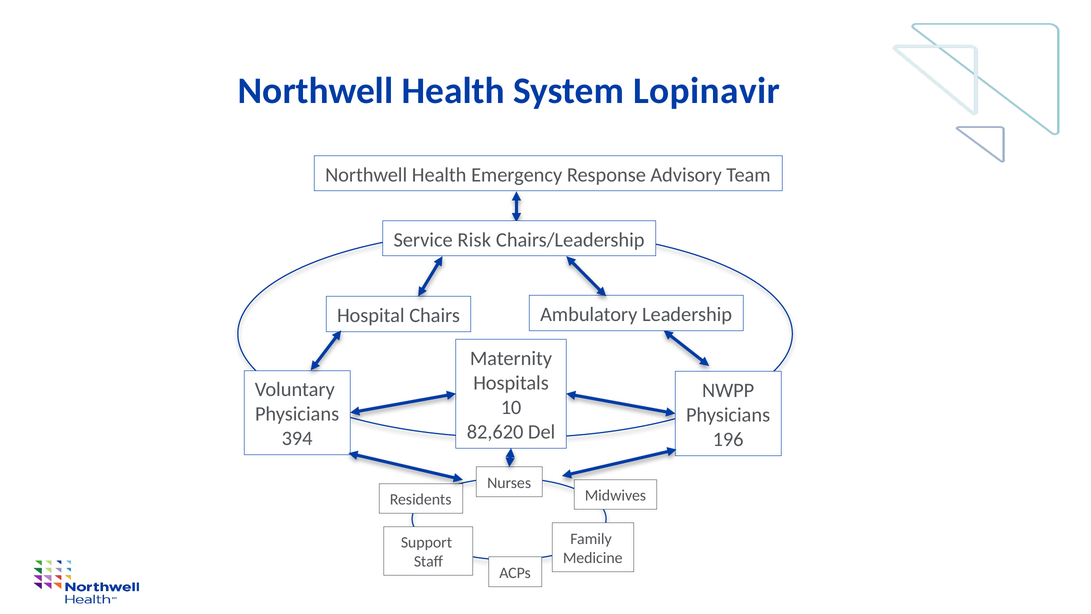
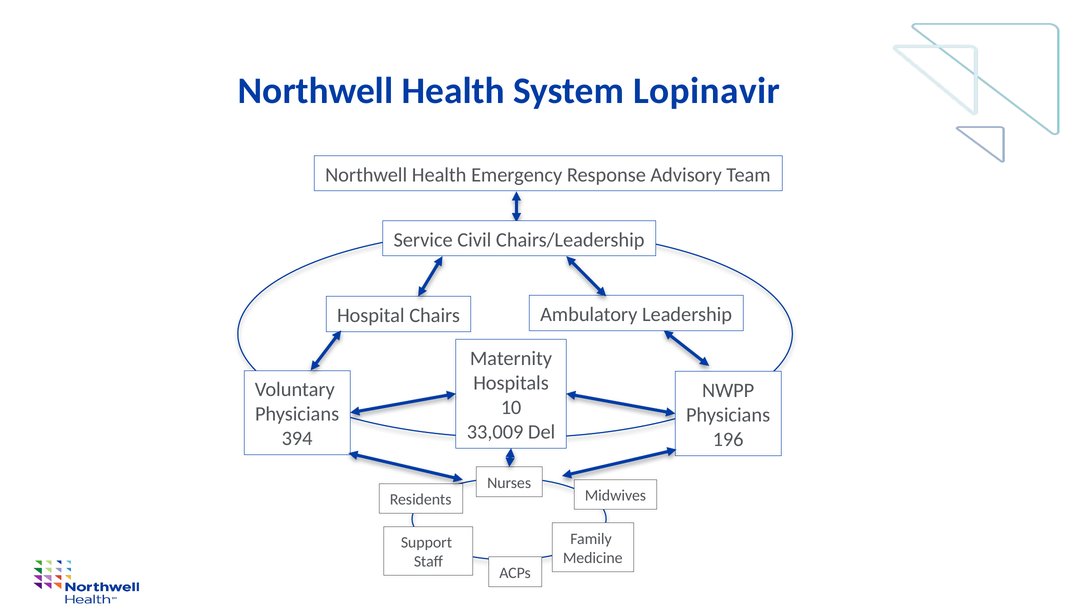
Risk: Risk -> Civil (474, 240)
82,620: 82,620 -> 33,009 (495, 432)
